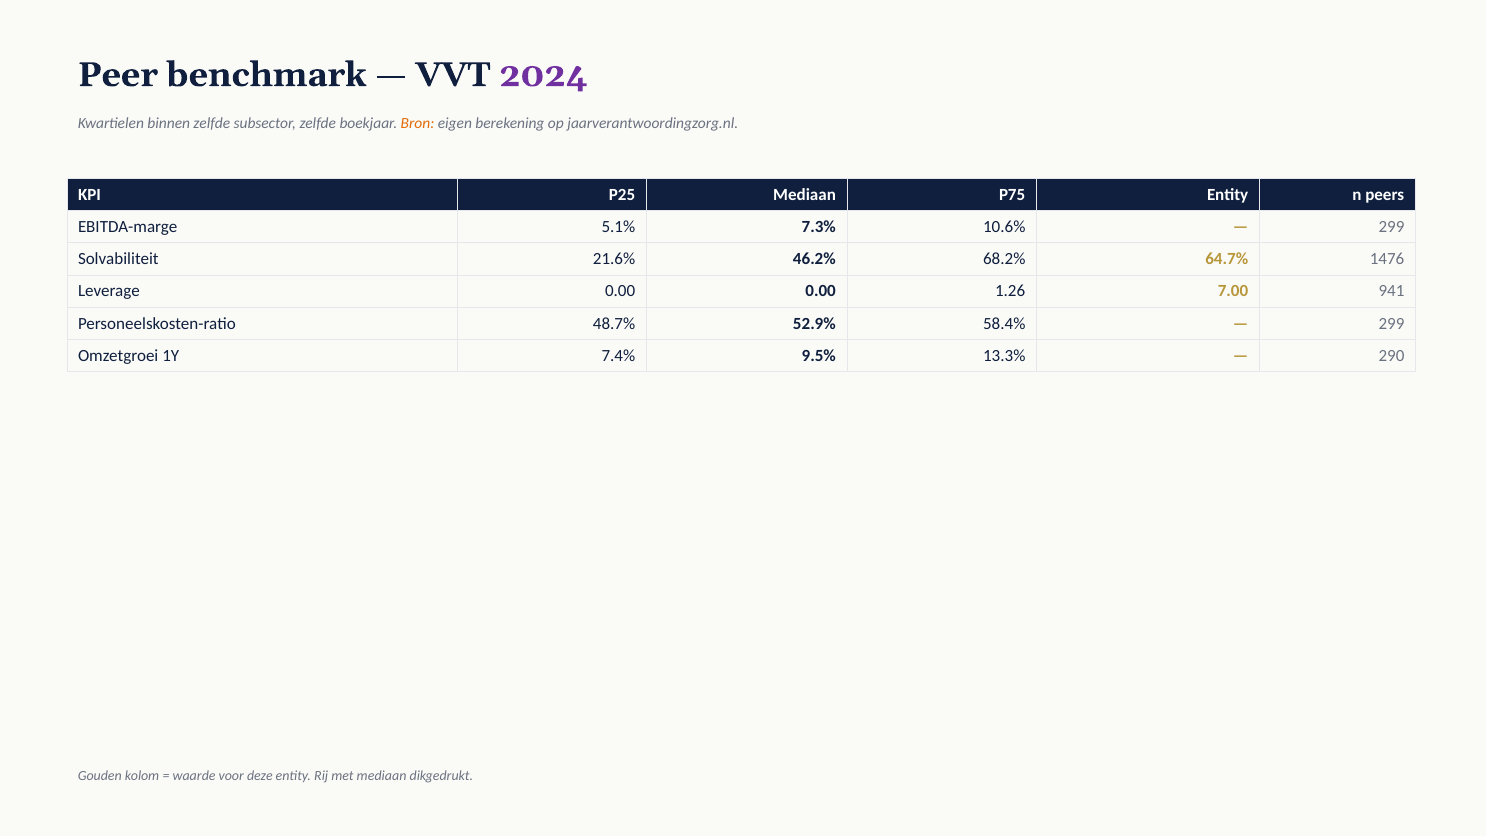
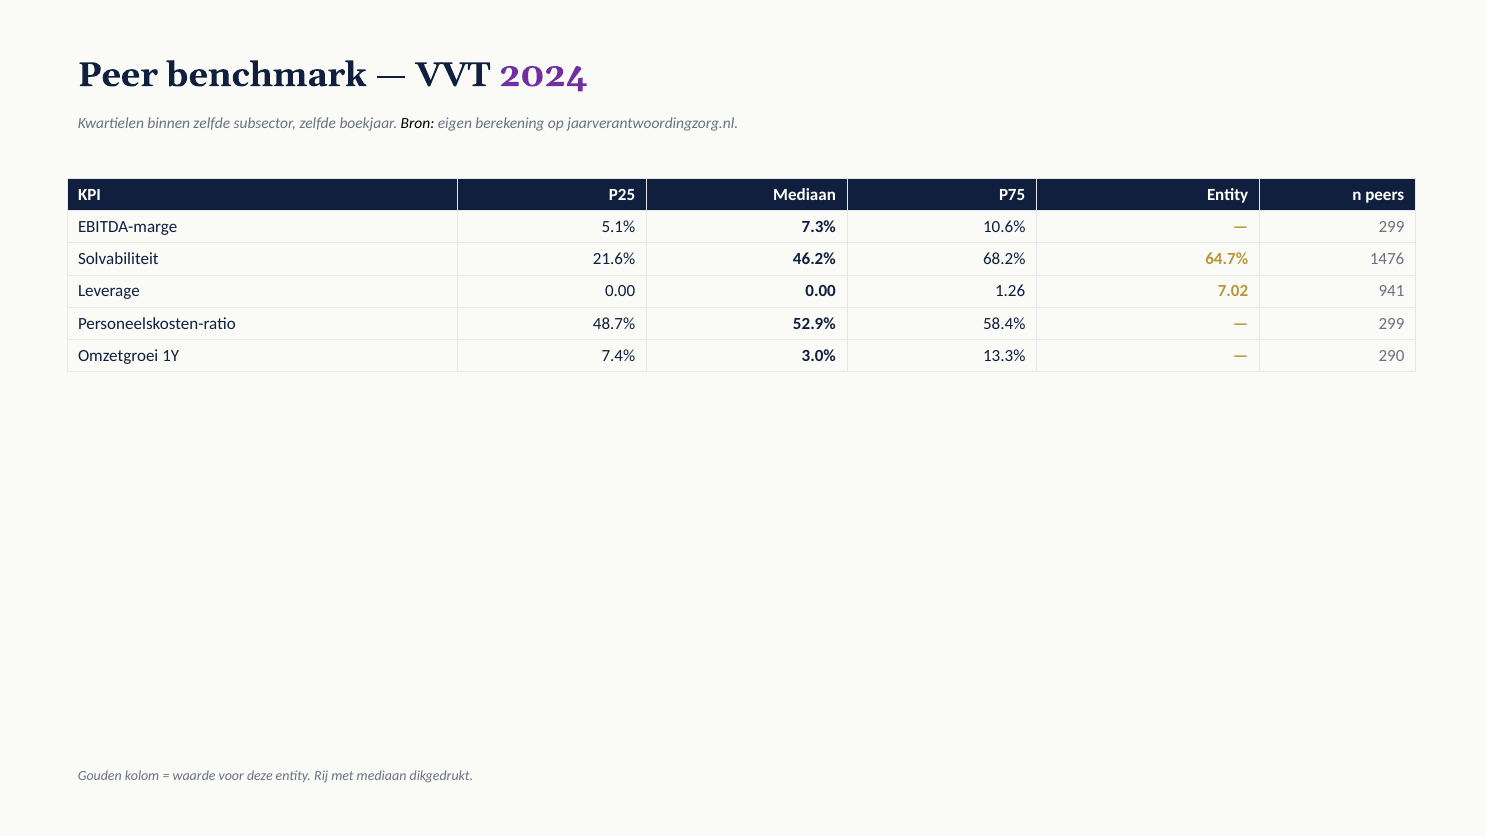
Bron colour: orange -> black (418, 124)
7.00: 7.00 -> 7.02 (1233, 291)
9.5%: 9.5% -> 3.0% (819, 356)
